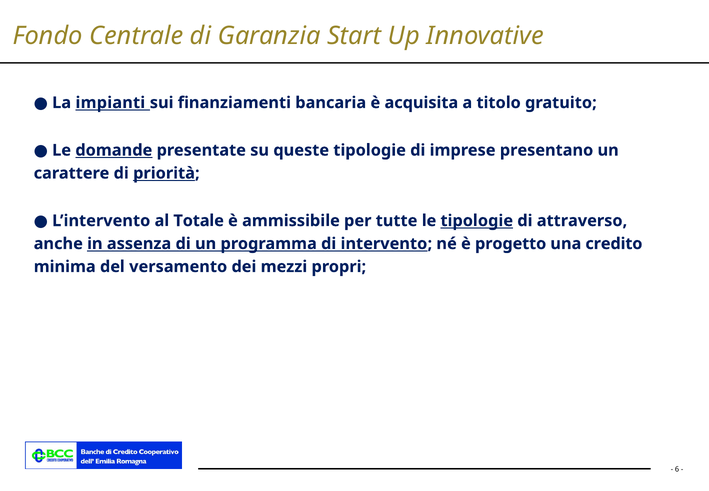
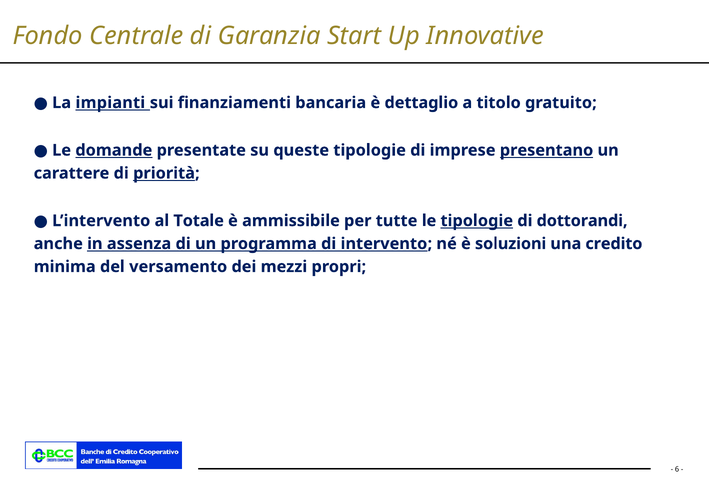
acquisita: acquisita -> dettaglio (421, 103)
presentano underline: none -> present (547, 150)
attraverso: attraverso -> dottorandi (582, 221)
progetto: progetto -> soluzioni (511, 244)
